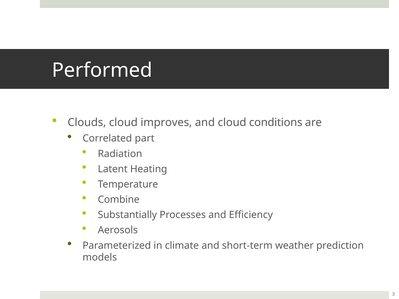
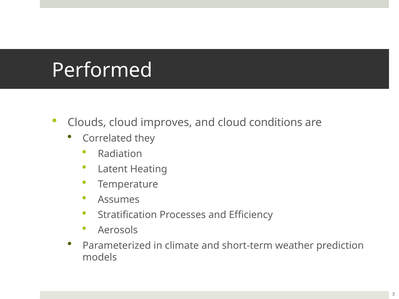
part: part -> they (145, 139)
Combine: Combine -> Assumes (119, 200)
Substantially: Substantially -> Stratification (127, 215)
